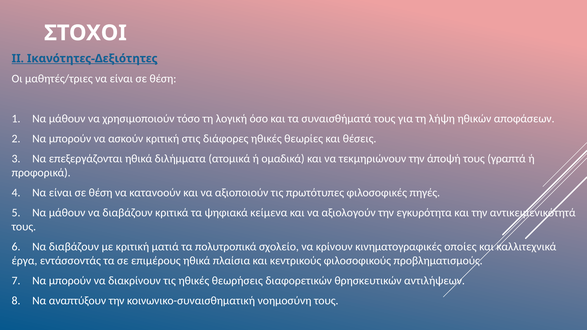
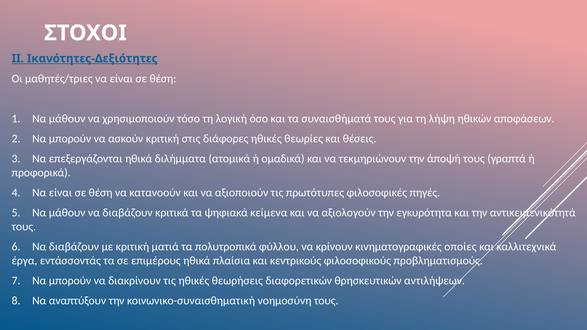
σχολείο: σχολείο -> φύλλου (279, 247)
